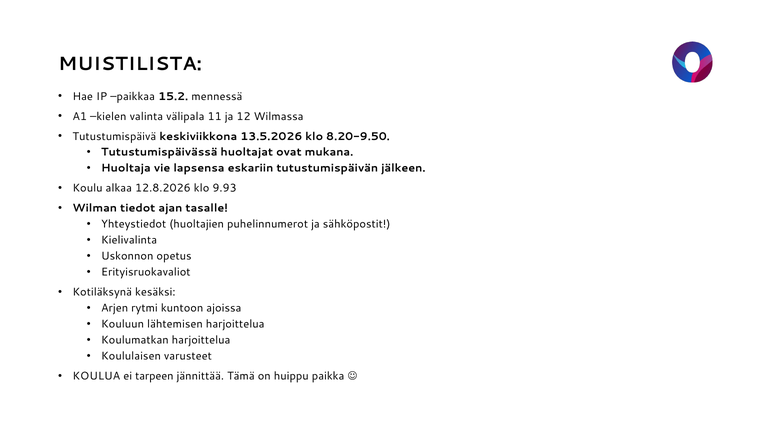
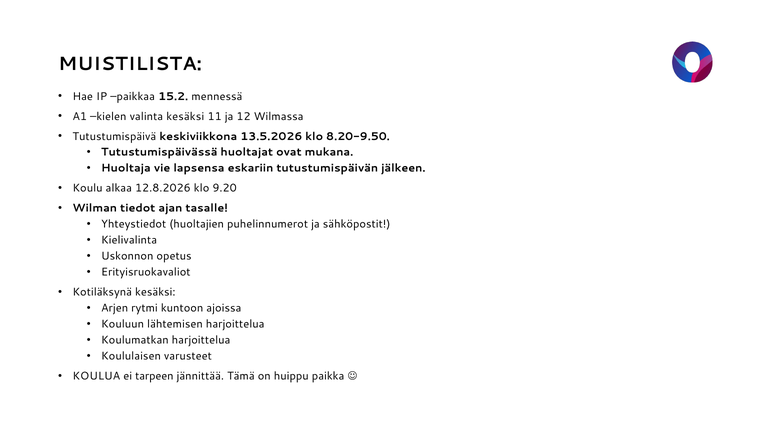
valinta välipala: välipala -> kesäksi (185, 116)
9.93: 9.93 -> 9.20 (225, 188)
